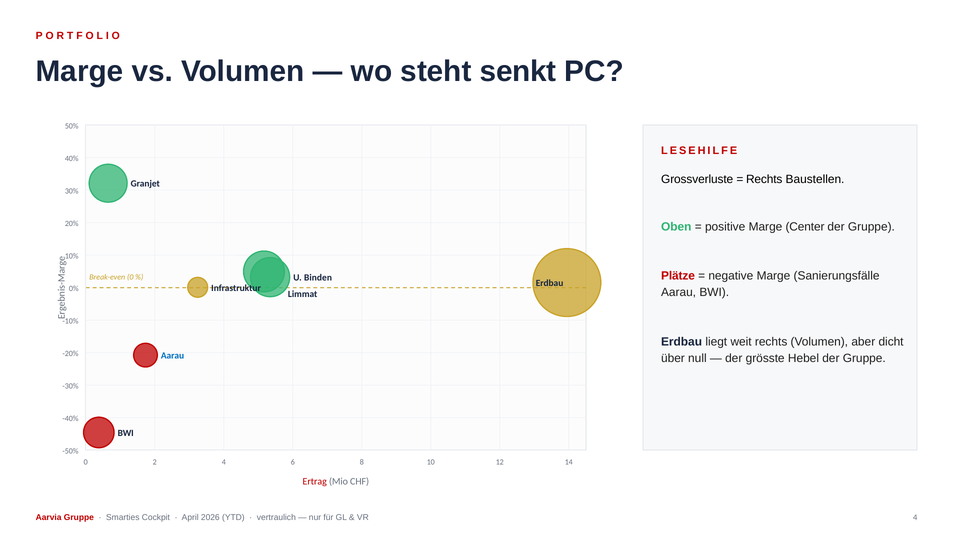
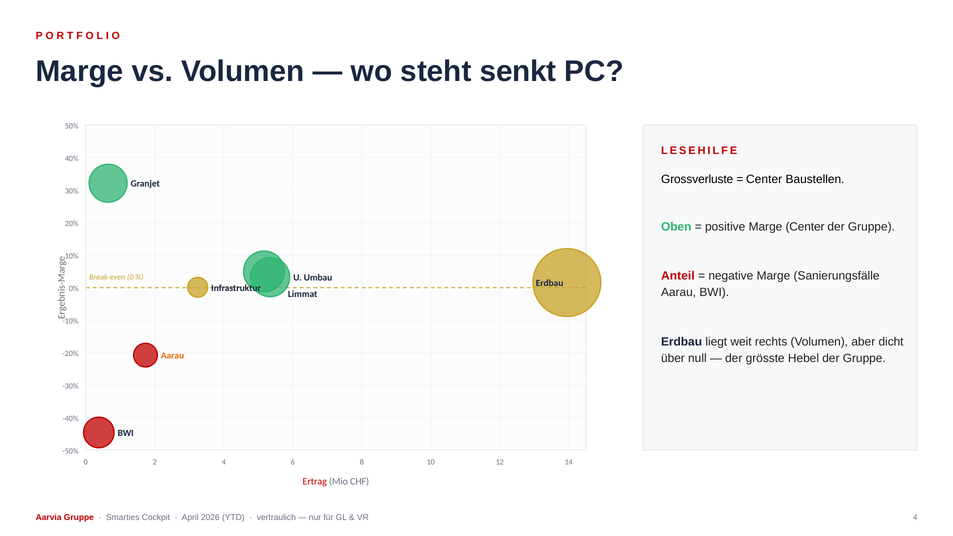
Rechts: Rechts -> Center (764, 179)
Plätze: Plätze -> Anteil (678, 276)
Binden: Binden -> Umbau (318, 278)
Aarau colour: blue -> orange (172, 356)
